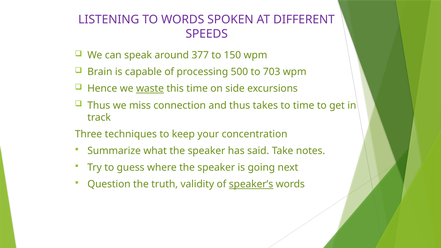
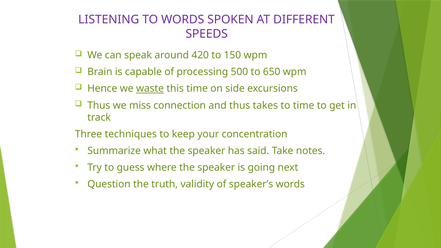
377: 377 -> 420 (200, 55)
703: 703 -> 650 (272, 72)
speaker’s underline: present -> none (251, 184)
